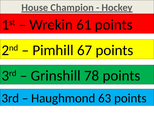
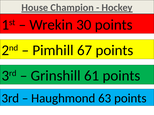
61: 61 -> 30 (84, 25)
78: 78 -> 61 (92, 76)
